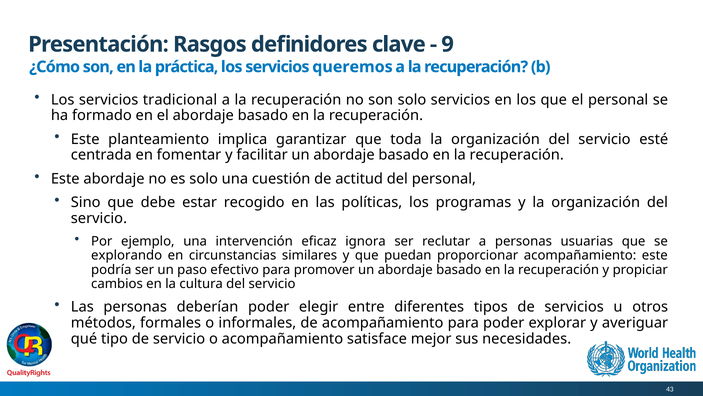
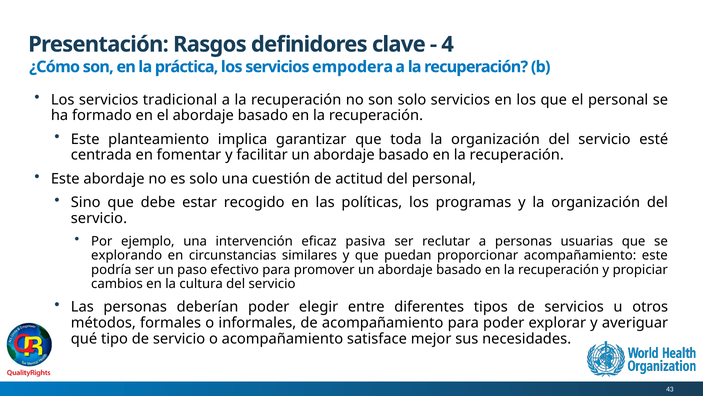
9: 9 -> 4 (448, 44)
queremos: queremos -> empodera (353, 67)
ignora: ignora -> pasiva (365, 241)
